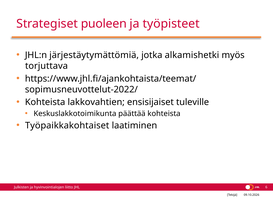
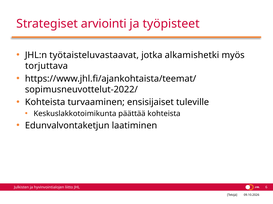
puoleen: puoleen -> arviointi (104, 24)
järjestäytymättömiä: järjestäytymättömiä -> työtaisteluvastaavat (94, 55)
lakkovahtien: lakkovahtien -> turvaaminen (96, 103)
Työpaikkakohtaiset: Työpaikkakohtaiset -> Edunvalvontaketjun (67, 126)
